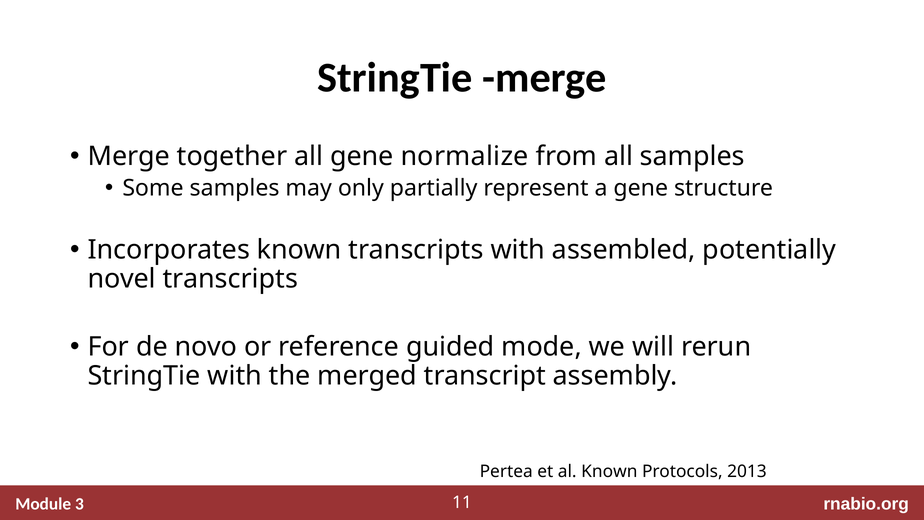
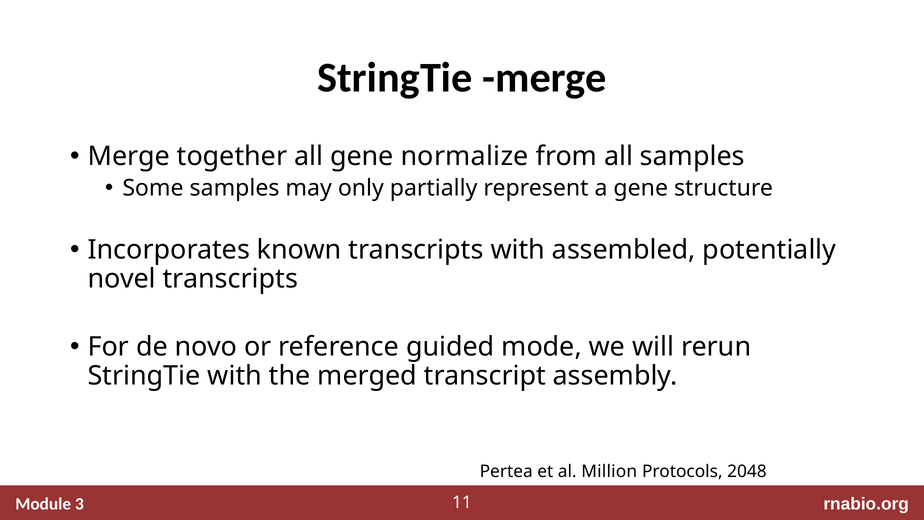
al Known: Known -> Million (609, 471)
2013: 2013 -> 2048 (747, 471)
